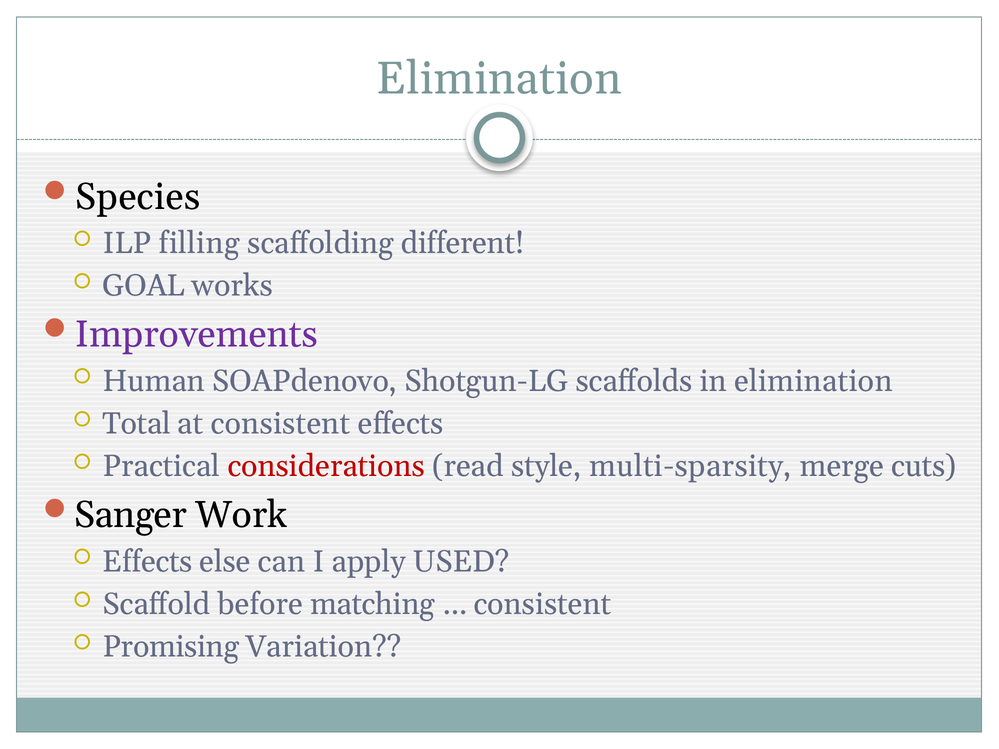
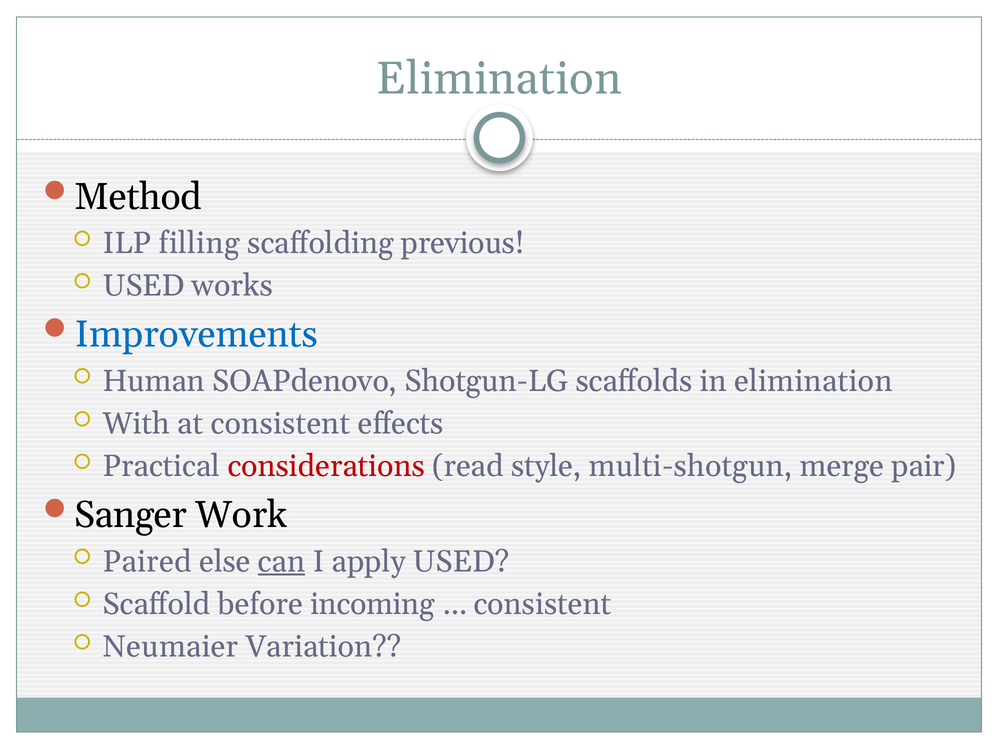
Species: Species -> Method (138, 197)
different: different -> previous (463, 243)
GOAL: GOAL -> USED (144, 286)
Improvements colour: purple -> blue (196, 335)
Total: Total -> With (136, 424)
multi-sparsity: multi-sparsity -> multi-shotgun (690, 466)
cuts: cuts -> pair (924, 466)
Effects: Effects -> Paired (147, 562)
can underline: none -> present (282, 562)
matching: matching -> incoming (372, 604)
Promising: Promising -> Neumaier (171, 647)
